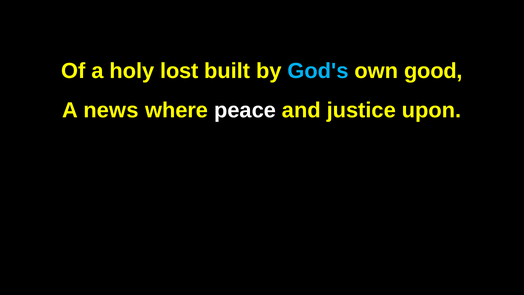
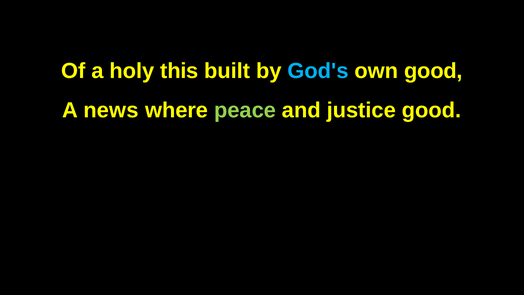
lost: lost -> this (179, 71)
peace colour: white -> light green (245, 110)
justice upon: upon -> good (432, 110)
